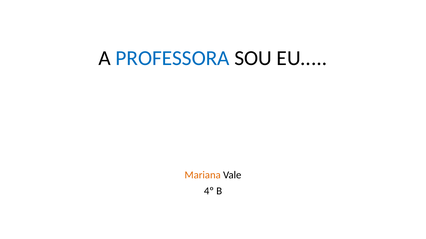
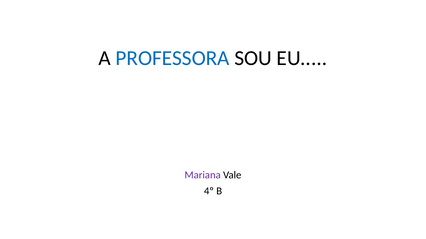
Mariana colour: orange -> purple (203, 176)
